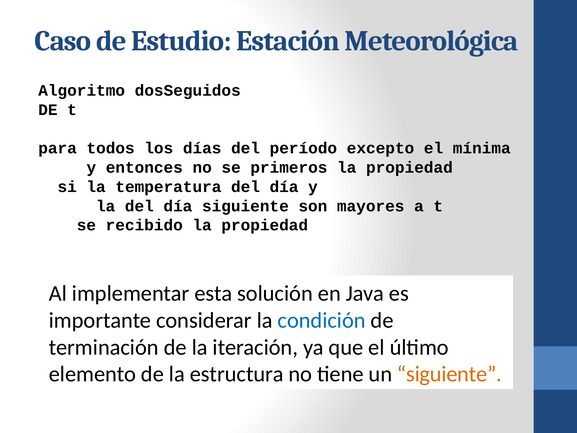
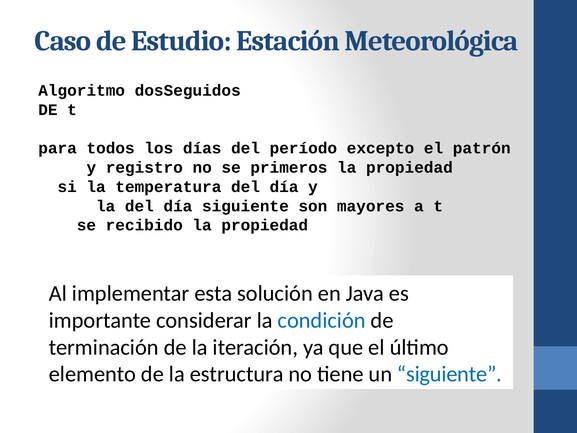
mínima: mínima -> patrón (482, 148)
entonces: entonces -> registro (144, 167)
siguiente colour: orange -> blue (449, 374)
